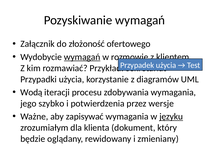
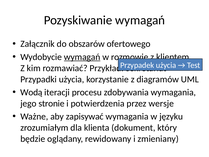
złożoność: złożoność -> obszarów (87, 44)
szybko: szybko -> stronie (51, 103)
języku underline: present -> none (171, 116)
